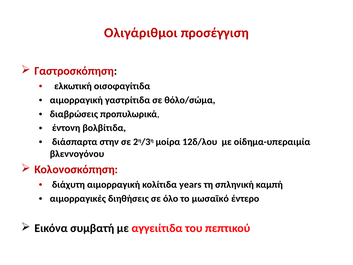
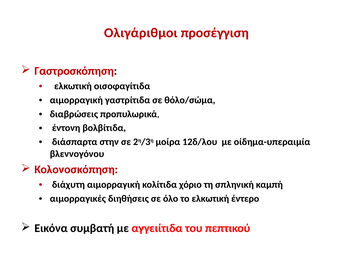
years: years -> χόριο (190, 185)
το μωσαϊκό: μωσαϊκό -> ελκωτική (210, 198)
